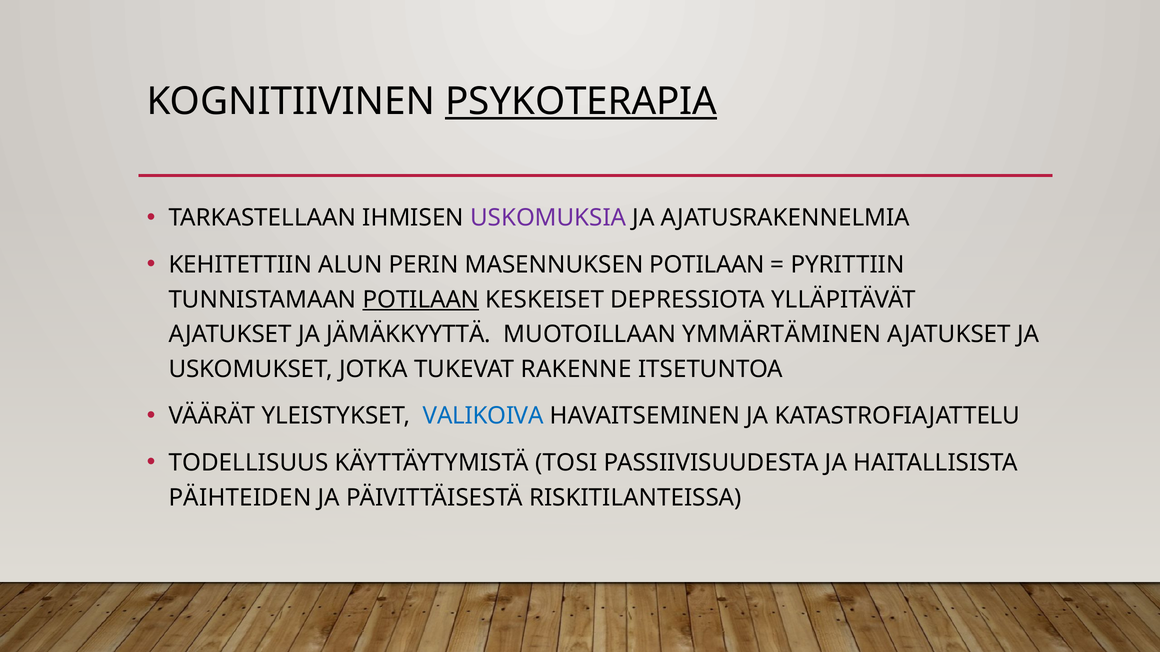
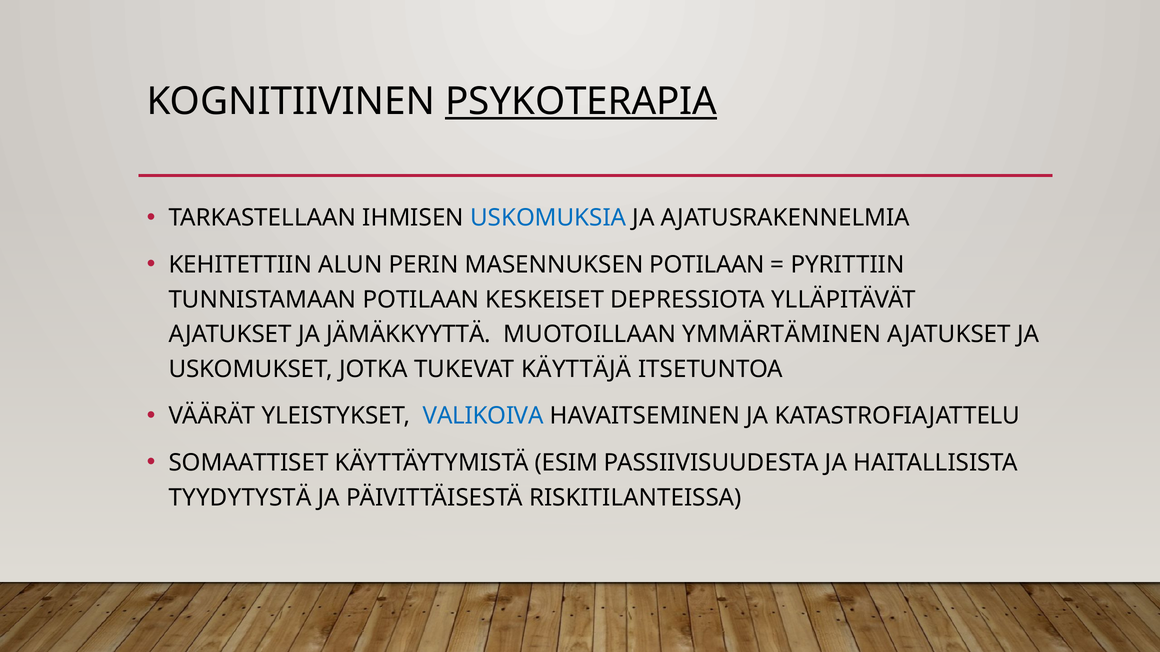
USKOMUKSIA colour: purple -> blue (548, 218)
POTILAAN underline: present -> none (421, 300)
RAKENNE: RAKENNE -> KÄYTTÄJÄ (576, 369)
TODELLISUUS: TODELLISUUS -> SOMAATTISET (249, 463)
TOSI: TOSI -> ESIM (566, 463)
PÄIHTEIDEN: PÄIHTEIDEN -> TYYDYTYSTÄ (240, 498)
